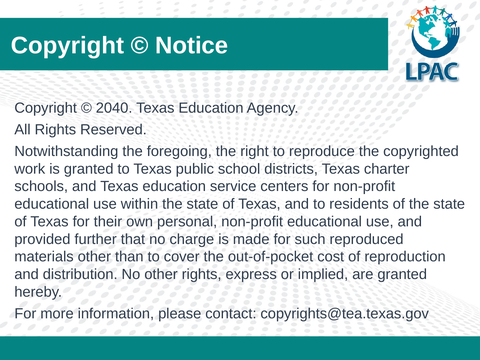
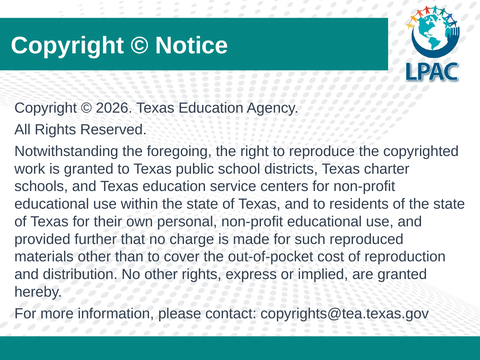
2040: 2040 -> 2026 (114, 108)
